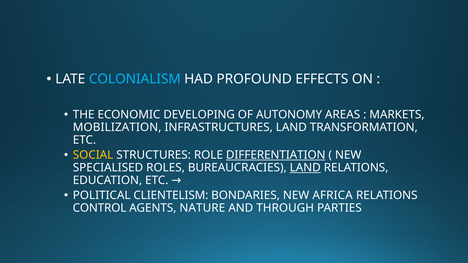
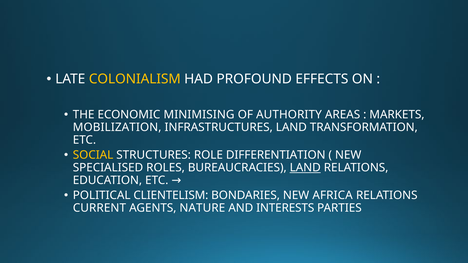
COLONIALISM colour: light blue -> yellow (135, 79)
DEVELOPING: DEVELOPING -> MINIMISING (199, 115)
AUTONOMY: AUTONOMY -> AUTHORITY (289, 115)
DIFFERENTIATION underline: present -> none (276, 155)
CONTROL: CONTROL -> CURRENT (99, 208)
THROUGH: THROUGH -> INTERESTS (285, 208)
